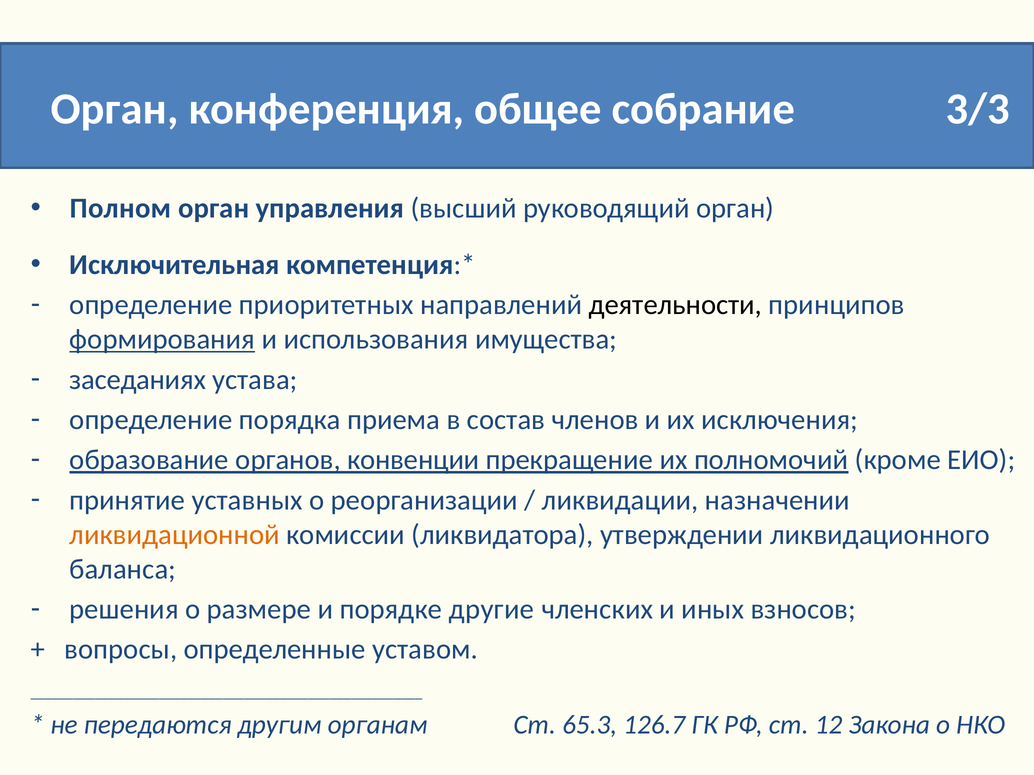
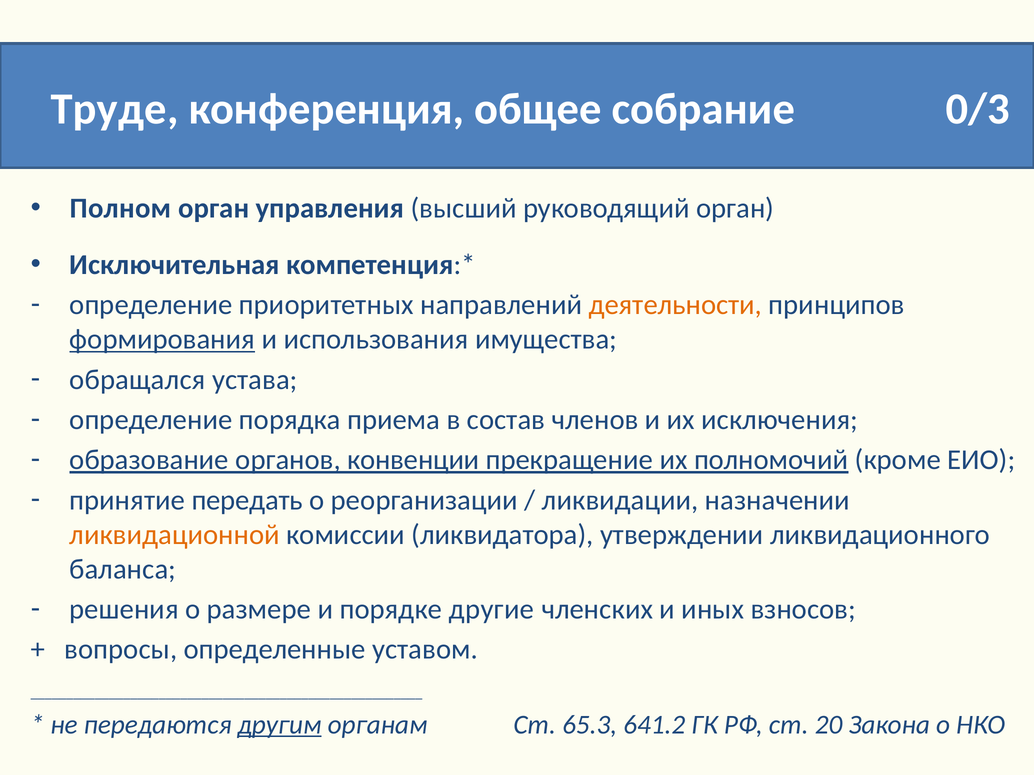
Орган: Орган -> Труде (115, 109)
3/3: 3/3 -> 0/3 (978, 109)
деятельности colour: black -> orange (675, 305)
заседаниях: заседаниях -> обращался (138, 380)
уставных: уставных -> передать (247, 500)
другим underline: none -> present (280, 725)
126.7: 126.7 -> 641.2 (654, 725)
12: 12 -> 20 (829, 725)
